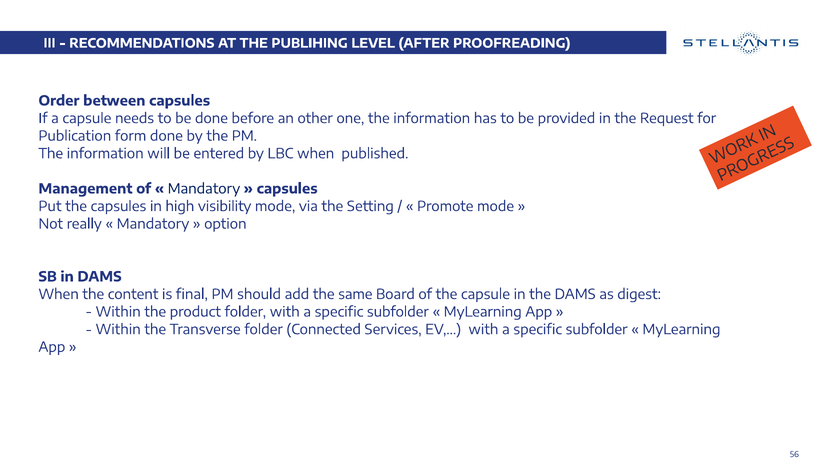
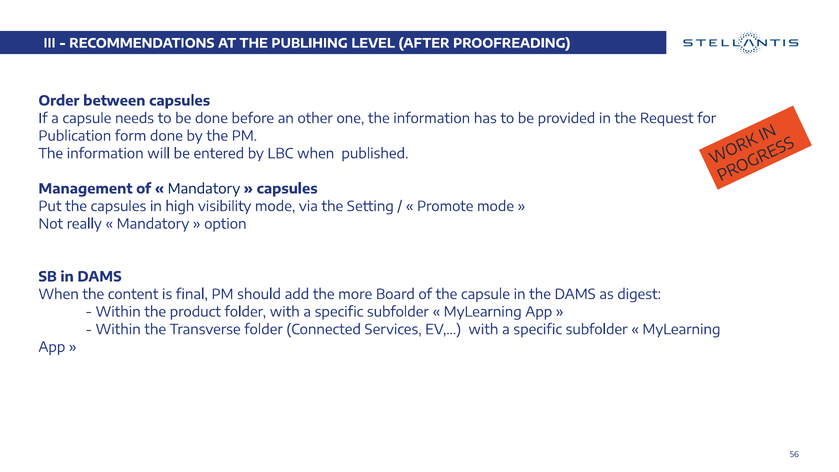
same: same -> more (355, 294)
